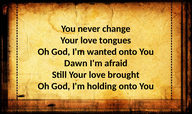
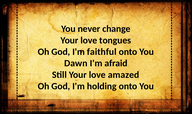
wanted: wanted -> faithful (102, 52)
brought: brought -> amazed (124, 75)
